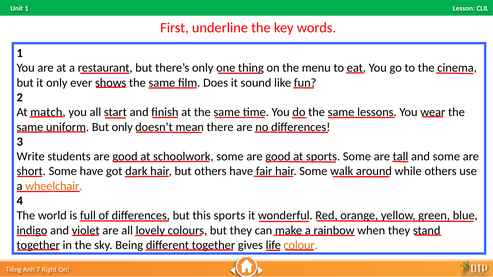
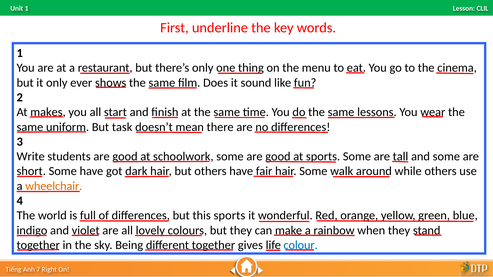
match: match -> makes (48, 112)
But only: only -> task (122, 127)
colour colour: orange -> blue (301, 245)
